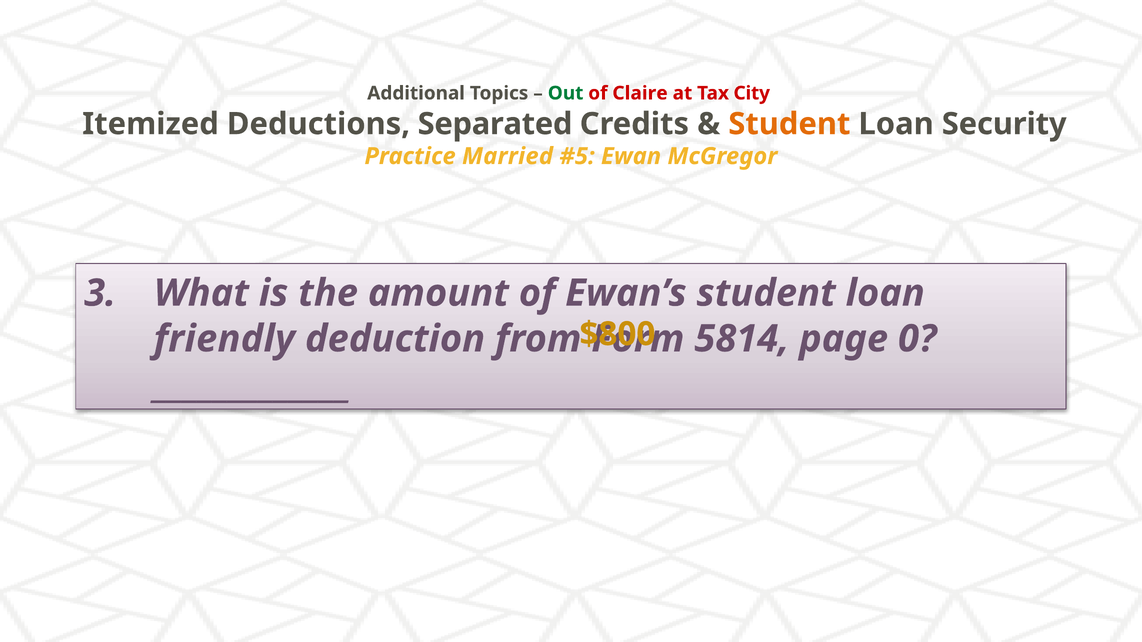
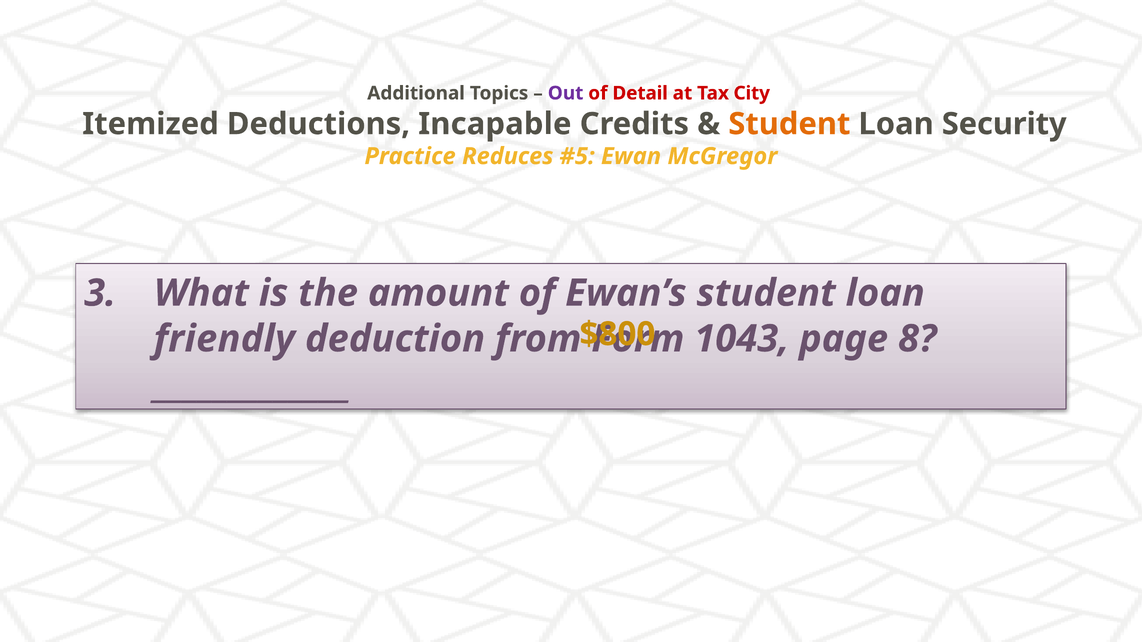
Out colour: green -> purple (566, 93)
Claire: Claire -> Detail (640, 93)
Separated: Separated -> Incapable (495, 124)
Married: Married -> Reduces (508, 156)
5814: 5814 -> 1043 (742, 339)
0: 0 -> 8 (917, 339)
